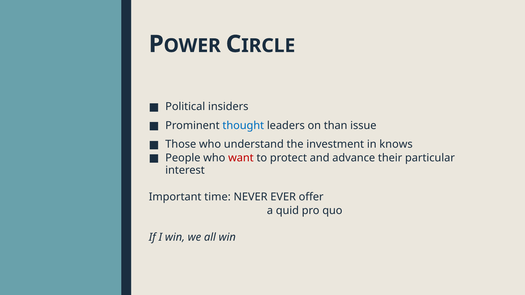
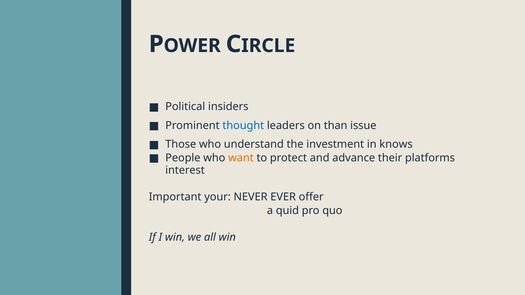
want colour: red -> orange (241, 158)
particular: particular -> platforms (430, 158)
time: time -> your (218, 197)
